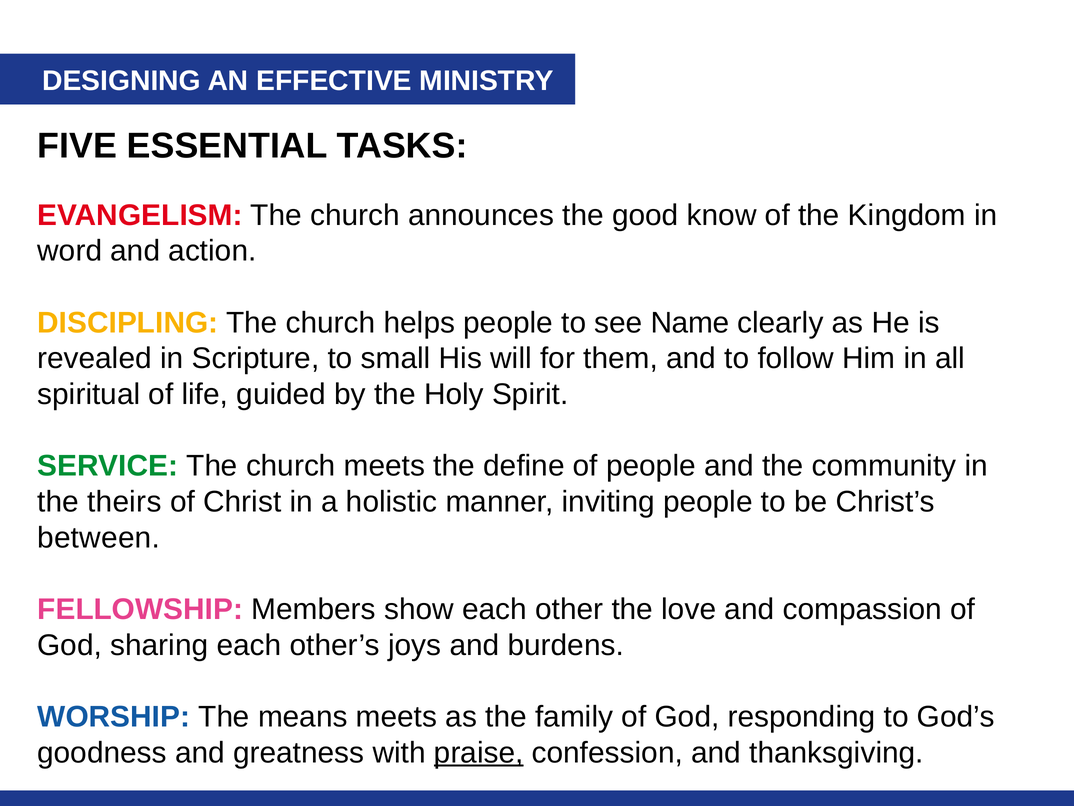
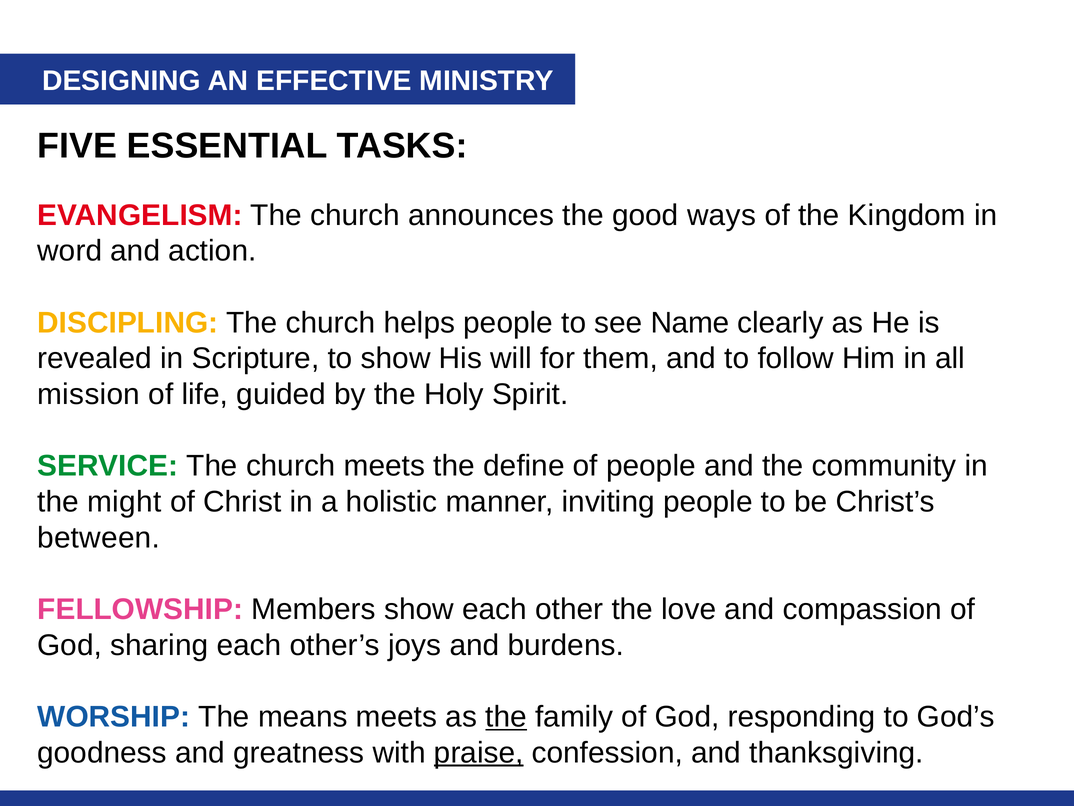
know: know -> ways (722, 215)
to small: small -> show (396, 358)
spiritual: spiritual -> mission (89, 394)
theirs: theirs -> might (124, 502)
the underline: none -> present (506, 716)
